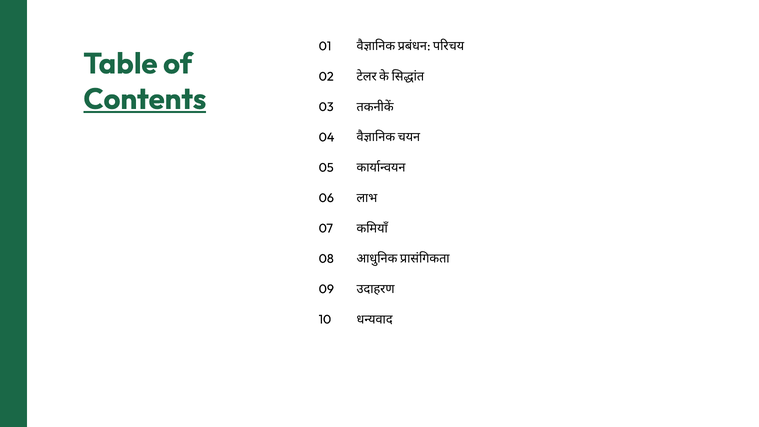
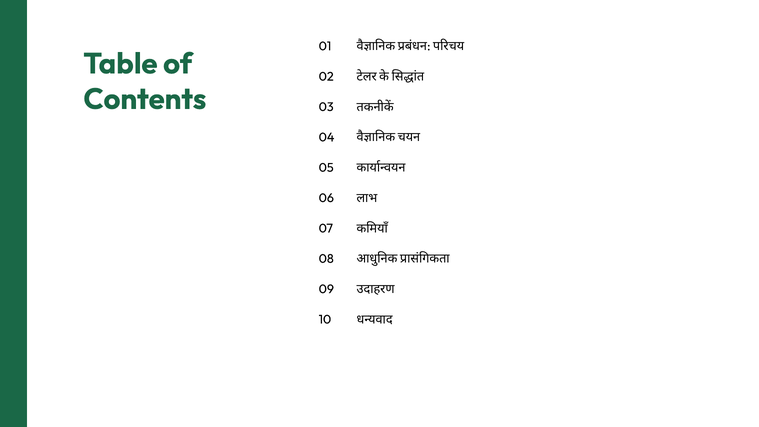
Contents underline: present -> none (145, 99)
